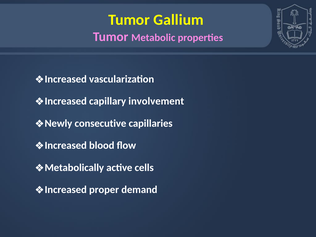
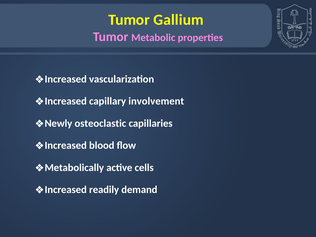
consecutive: consecutive -> osteoclastic (100, 123)
proper: proper -> readily (104, 190)
